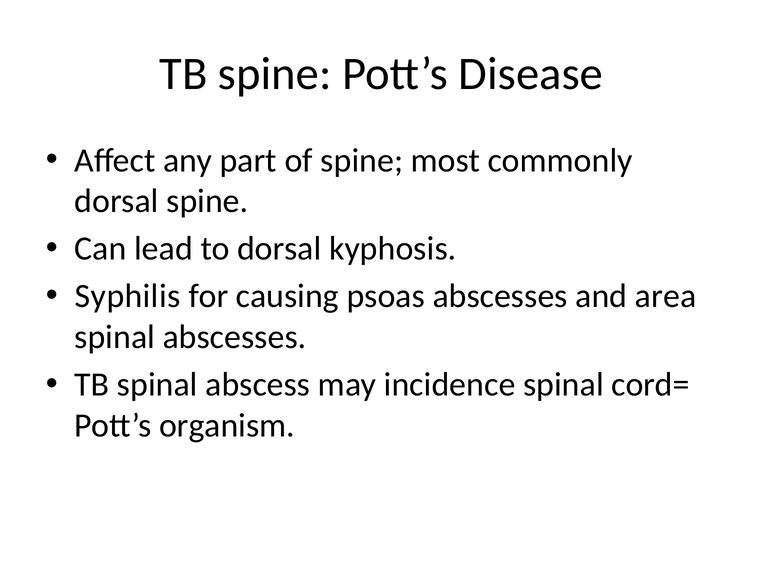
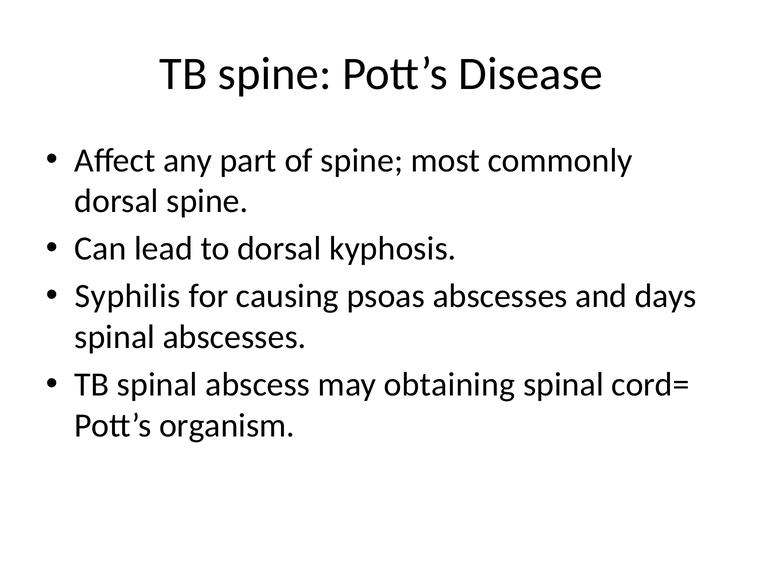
area: area -> days (666, 296)
incidence: incidence -> obtaining (450, 384)
